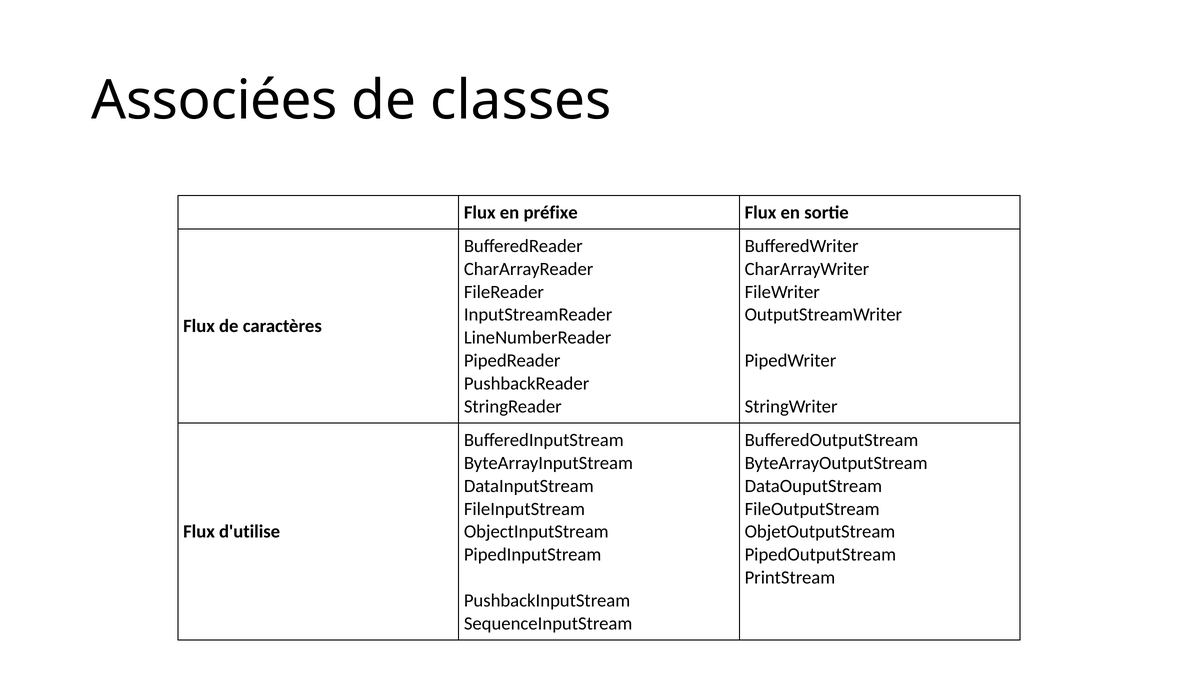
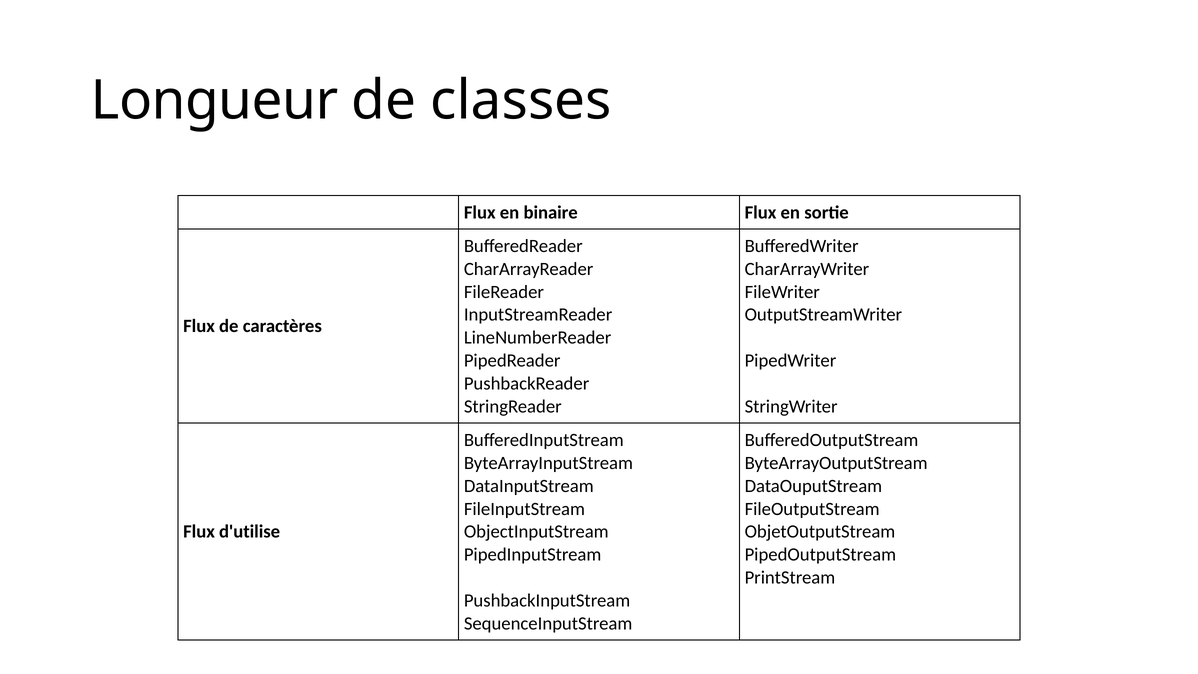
Associées: Associées -> Longueur (215, 101)
préfixe: préfixe -> binaire (551, 212)
